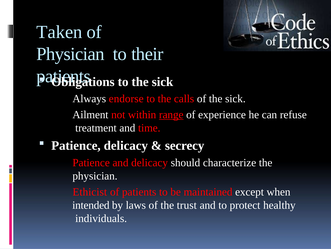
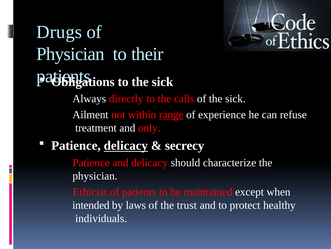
Taken: Taken -> Drugs (59, 32)
endorse: endorse -> directly (126, 98)
time: time -> only (149, 128)
delicacy underline: none -> present (126, 145)
